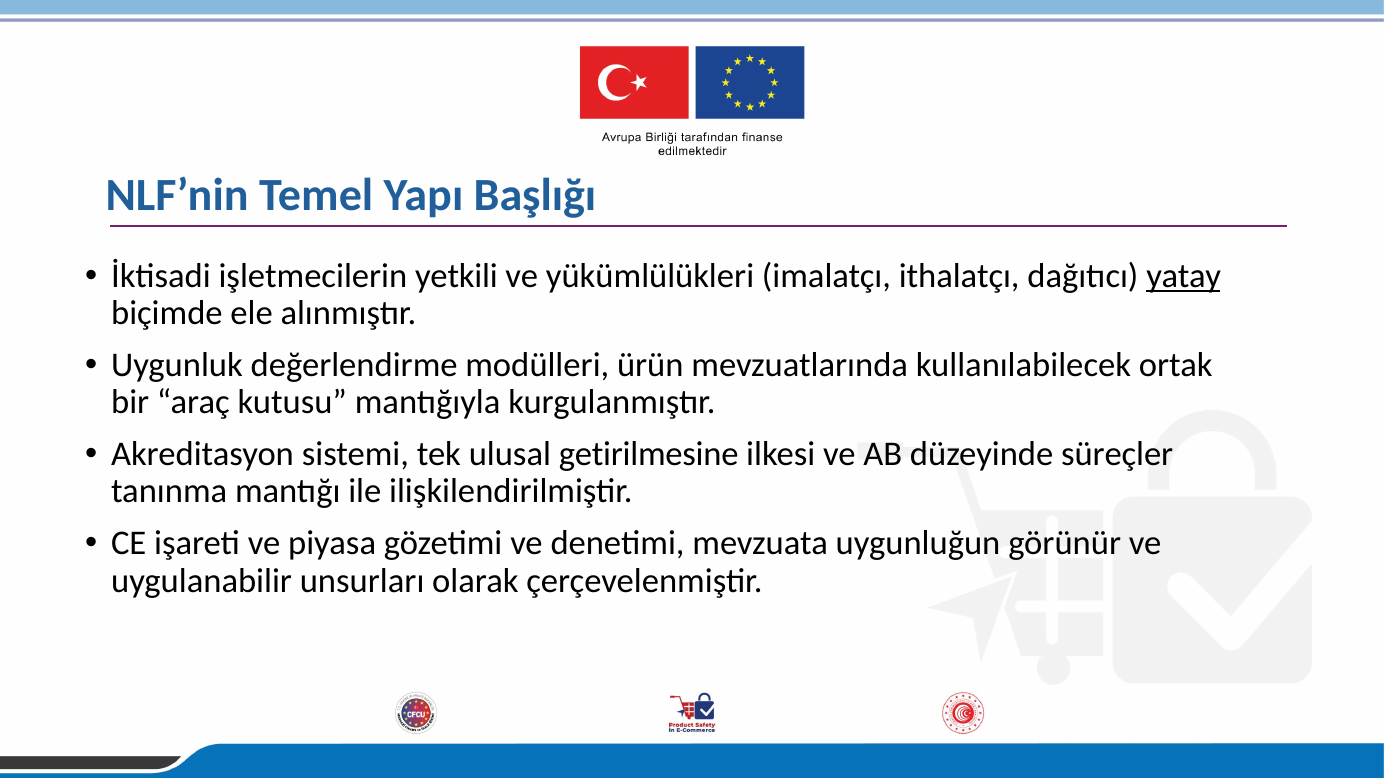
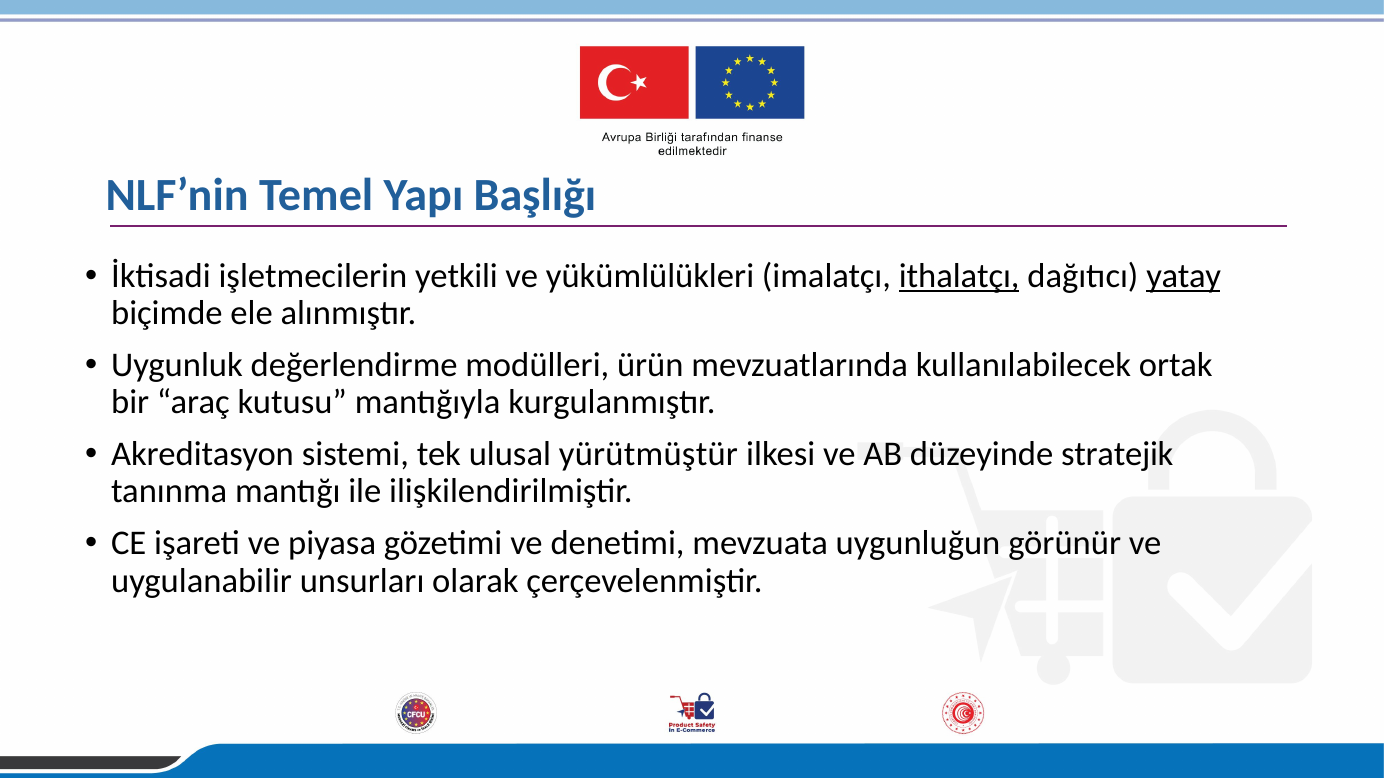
ithalatçı underline: none -> present (959, 276)
getirilmesine: getirilmesine -> yürütmüştür (648, 455)
süreçler: süreçler -> stratejik (1117, 455)
